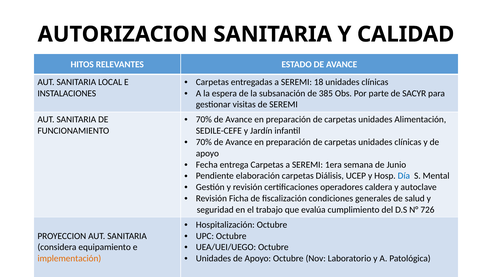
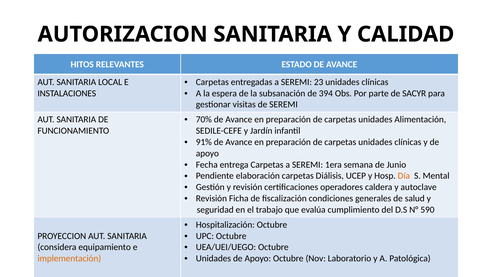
18: 18 -> 23 (319, 82)
385: 385 -> 394 (326, 93)
70%: 70% -> 91% (204, 142)
Día colour: blue -> orange (404, 176)
726: 726 -> 590 (427, 210)
